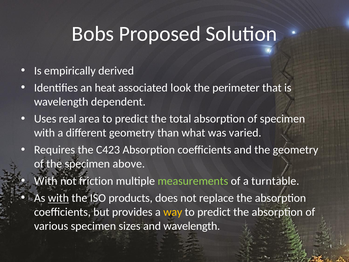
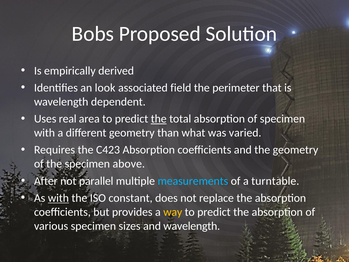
heat: heat -> look (105, 88)
look: look -> field (181, 88)
the underline: none -> present (159, 119)
With: With -> After (46, 181)
friction: friction -> parallel (96, 181)
measurements colour: light green -> light blue (193, 181)
products: products -> constant (131, 198)
